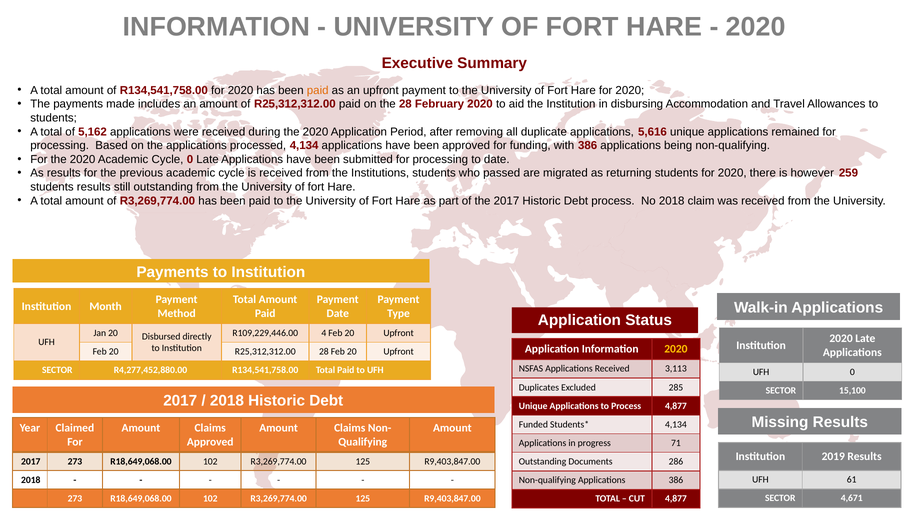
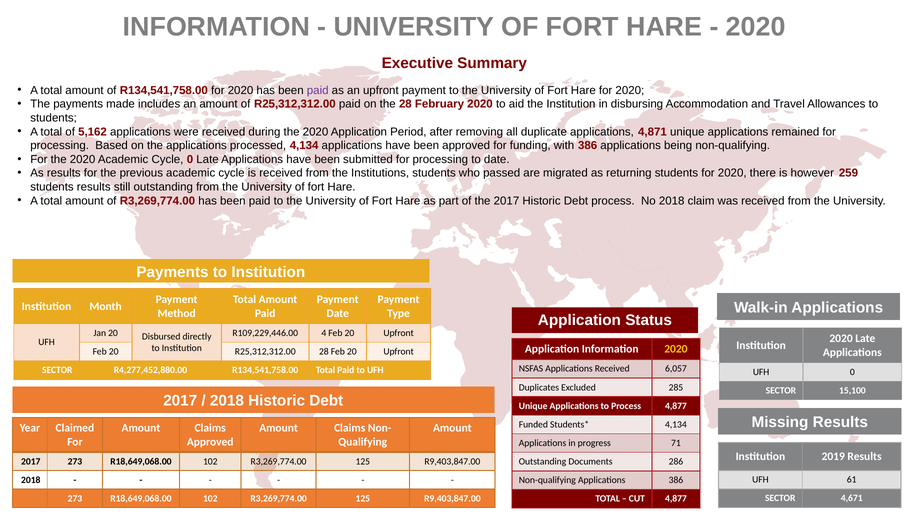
paid colour: orange -> purple (318, 90)
5,616: 5,616 -> 4,871 (652, 132)
3,113: 3,113 -> 6,057 (676, 368)
